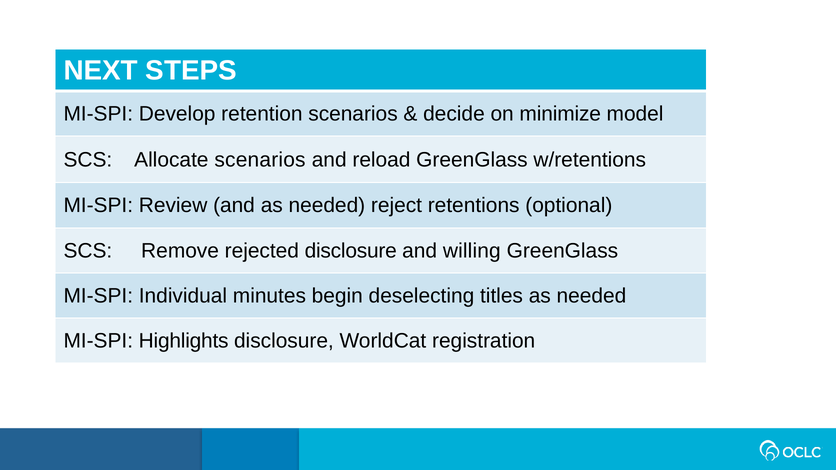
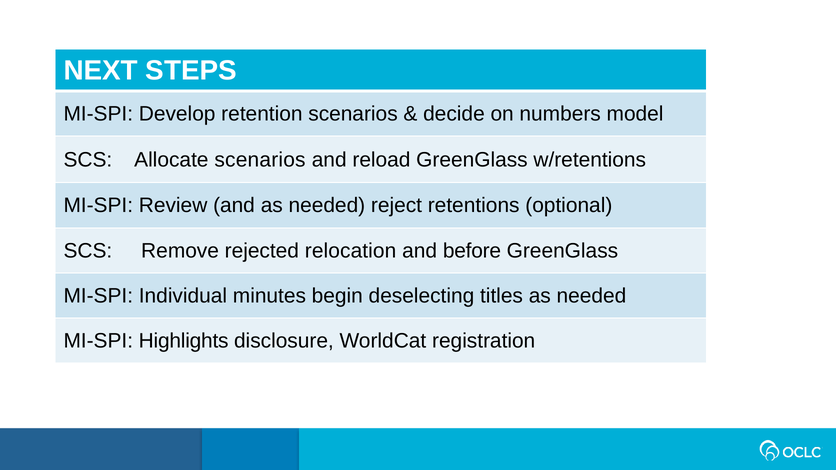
minimize: minimize -> numbers (560, 114)
rejected disclosure: disclosure -> relocation (351, 251)
willing: willing -> before (472, 251)
